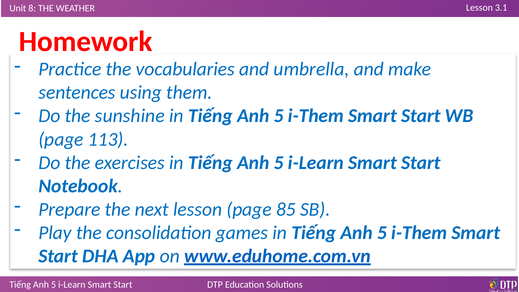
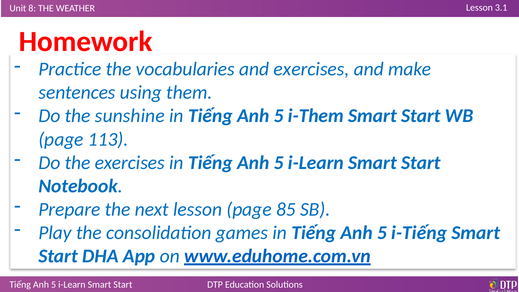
and umbrella: umbrella -> exercises (312, 69)
i-Them: i-Them -> i-Tiếng (419, 233)
